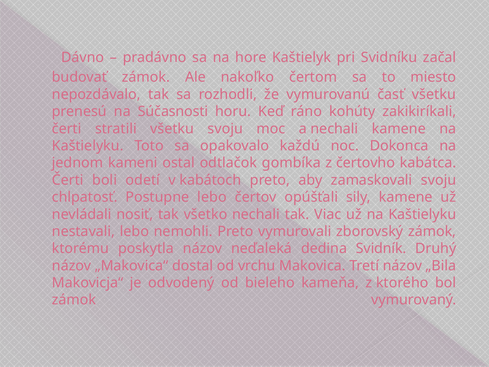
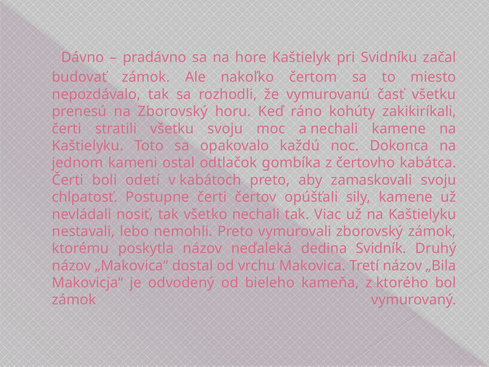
na Súčasnosti: Súčasnosti -> Zborovský (173, 111)
Postupne lebo: lebo -> čerti (212, 197)
